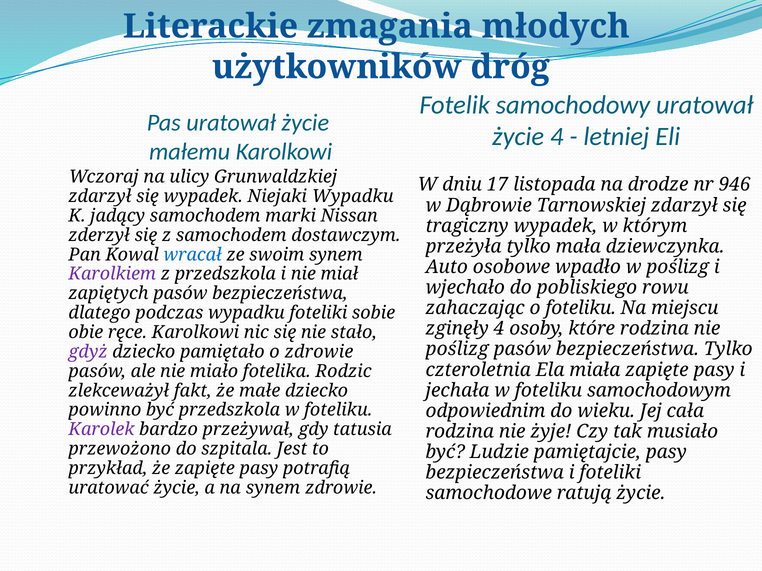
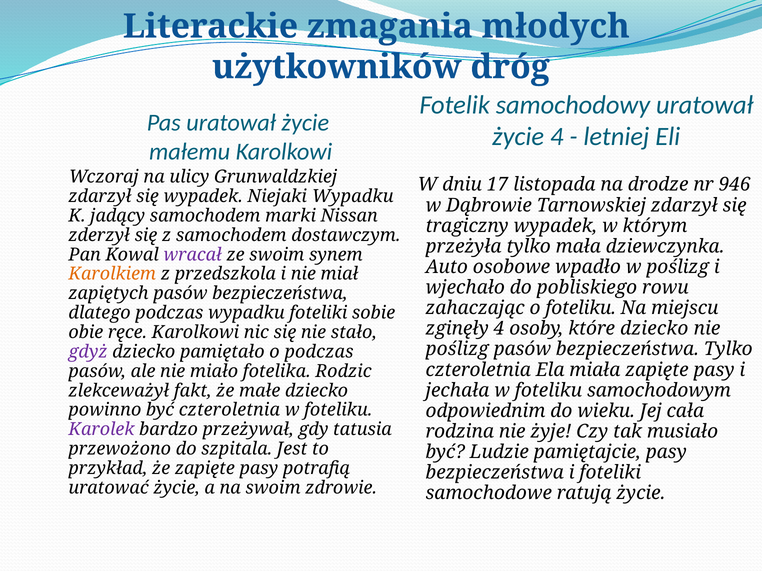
wracał colour: blue -> purple (193, 255)
Karolkiem colour: purple -> orange (112, 274)
które rodzina: rodzina -> dziecko (654, 329)
o zdrowie: zdrowie -> podczas (319, 352)
być przedszkola: przedszkola -> czteroletnia (229, 410)
na synem: synem -> swoim (273, 488)
